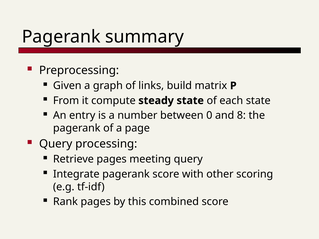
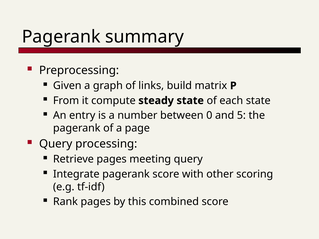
8: 8 -> 5 (241, 116)
